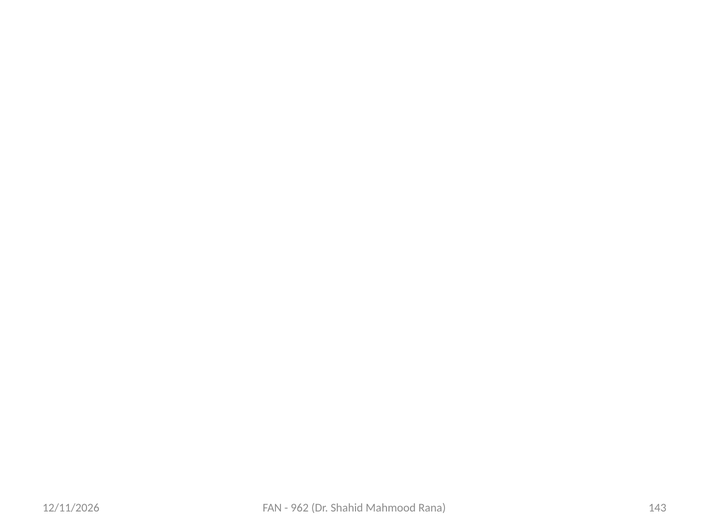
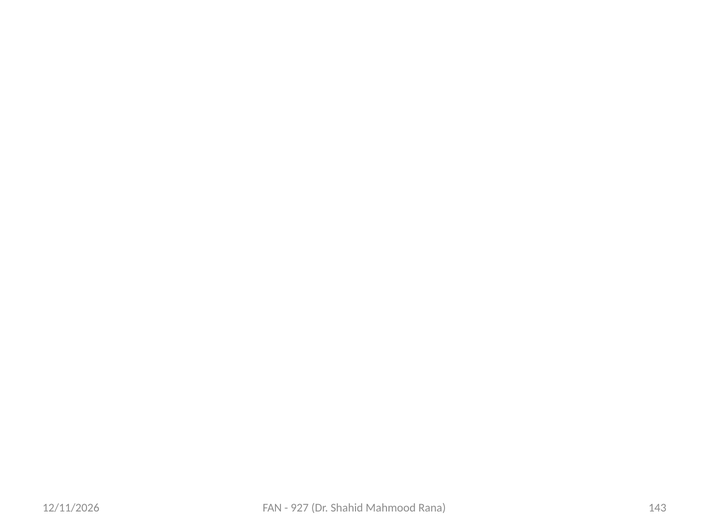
962: 962 -> 927 (300, 508)
